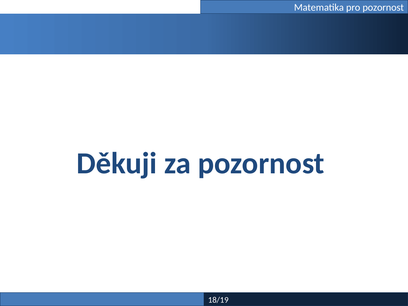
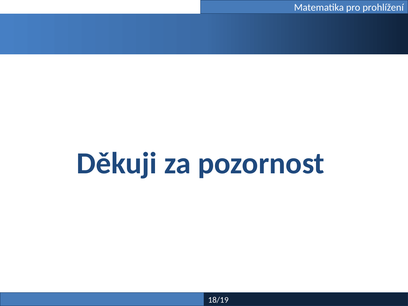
pro pozornost: pozornost -> prohlížení (383, 8)
